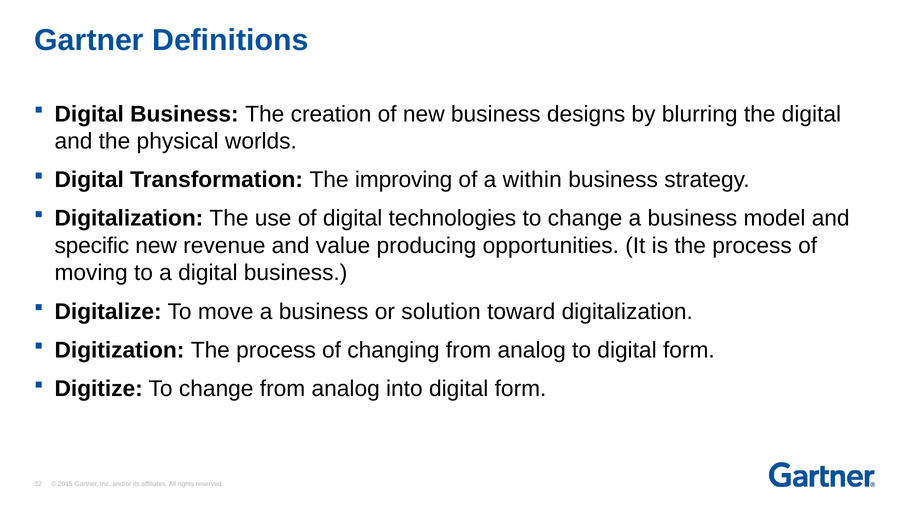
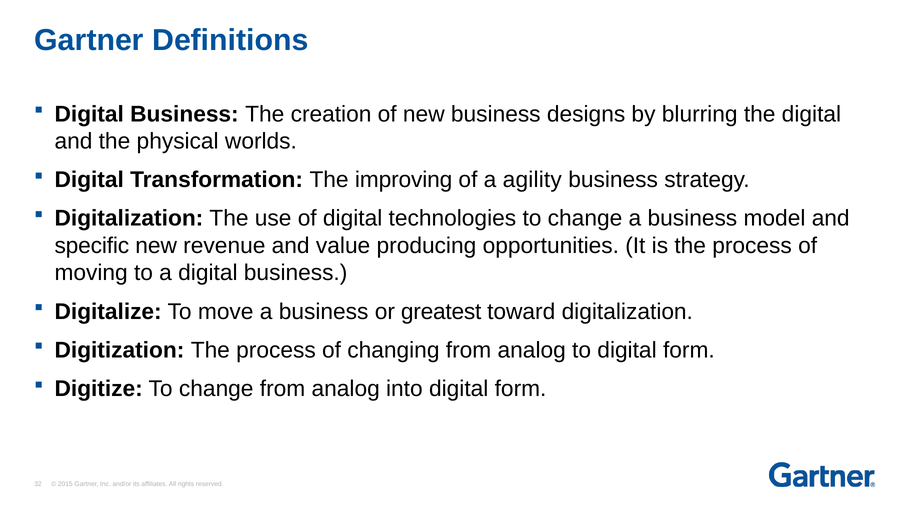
within: within -> agility (532, 180)
solution: solution -> greatest (441, 312)
